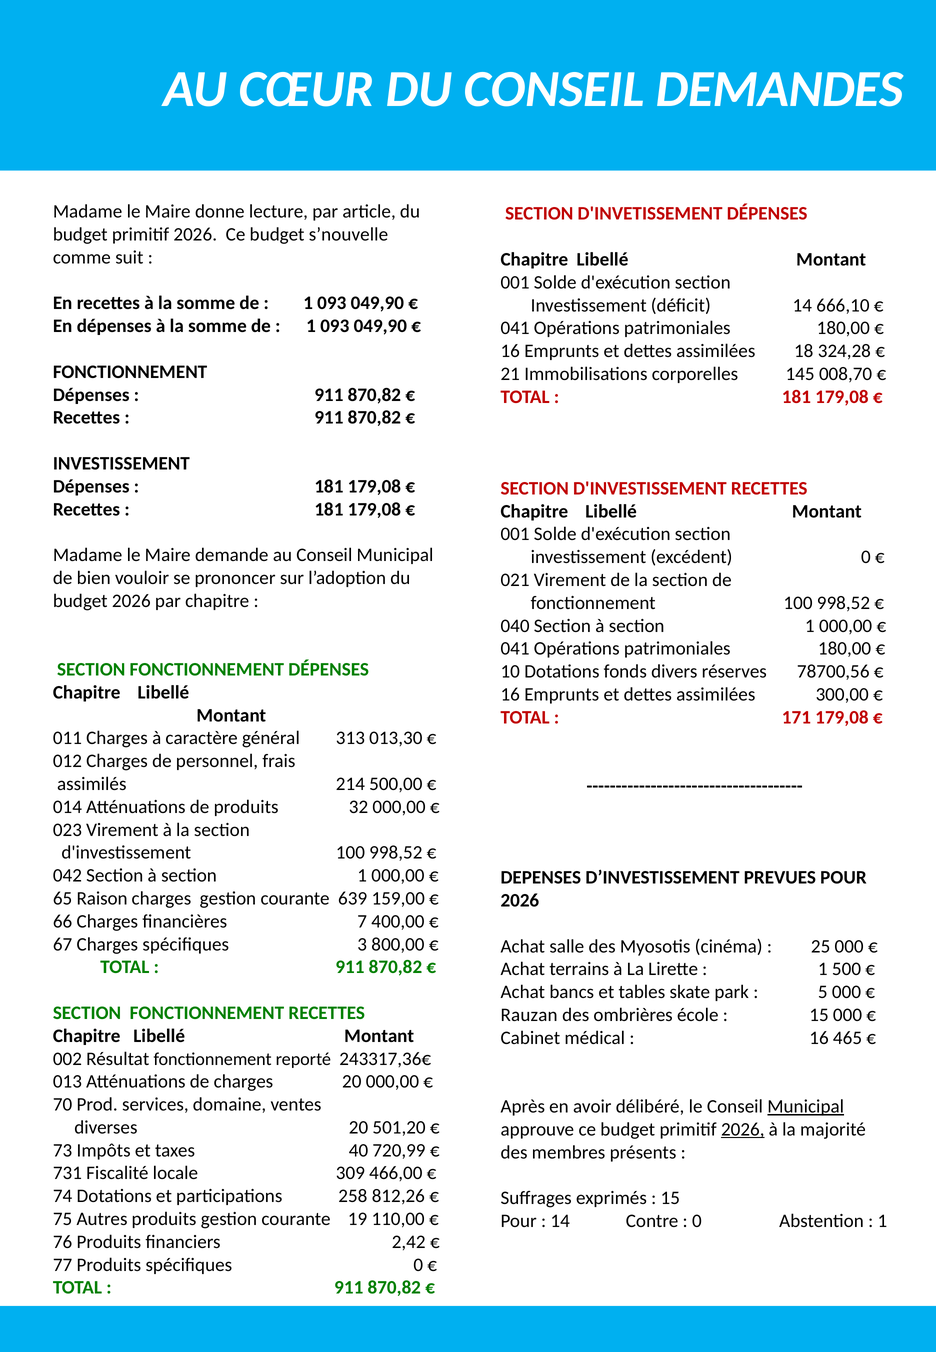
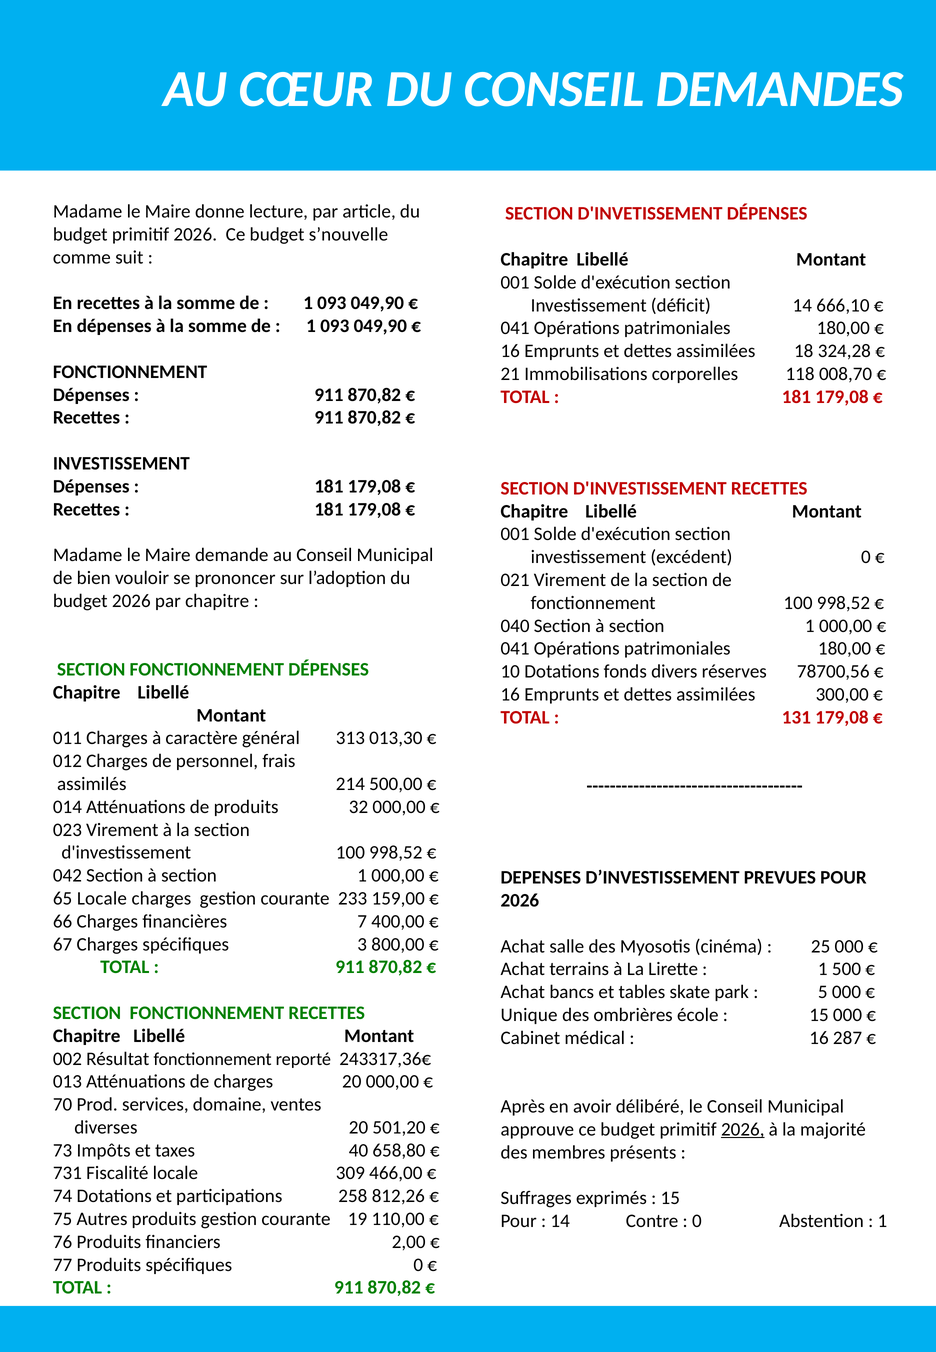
145: 145 -> 118 (800, 374)
171: 171 -> 131 (796, 717)
65 Raison: Raison -> Locale (102, 898)
639: 639 -> 233 (353, 898)
Rauzan: Rauzan -> Unique (529, 1015)
465: 465 -> 287 (848, 1038)
Municipal underline: present -> none (806, 1107)
720,99: 720,99 -> 658,80 (399, 1150)
2,42: 2,42 -> 2,00 (409, 1242)
